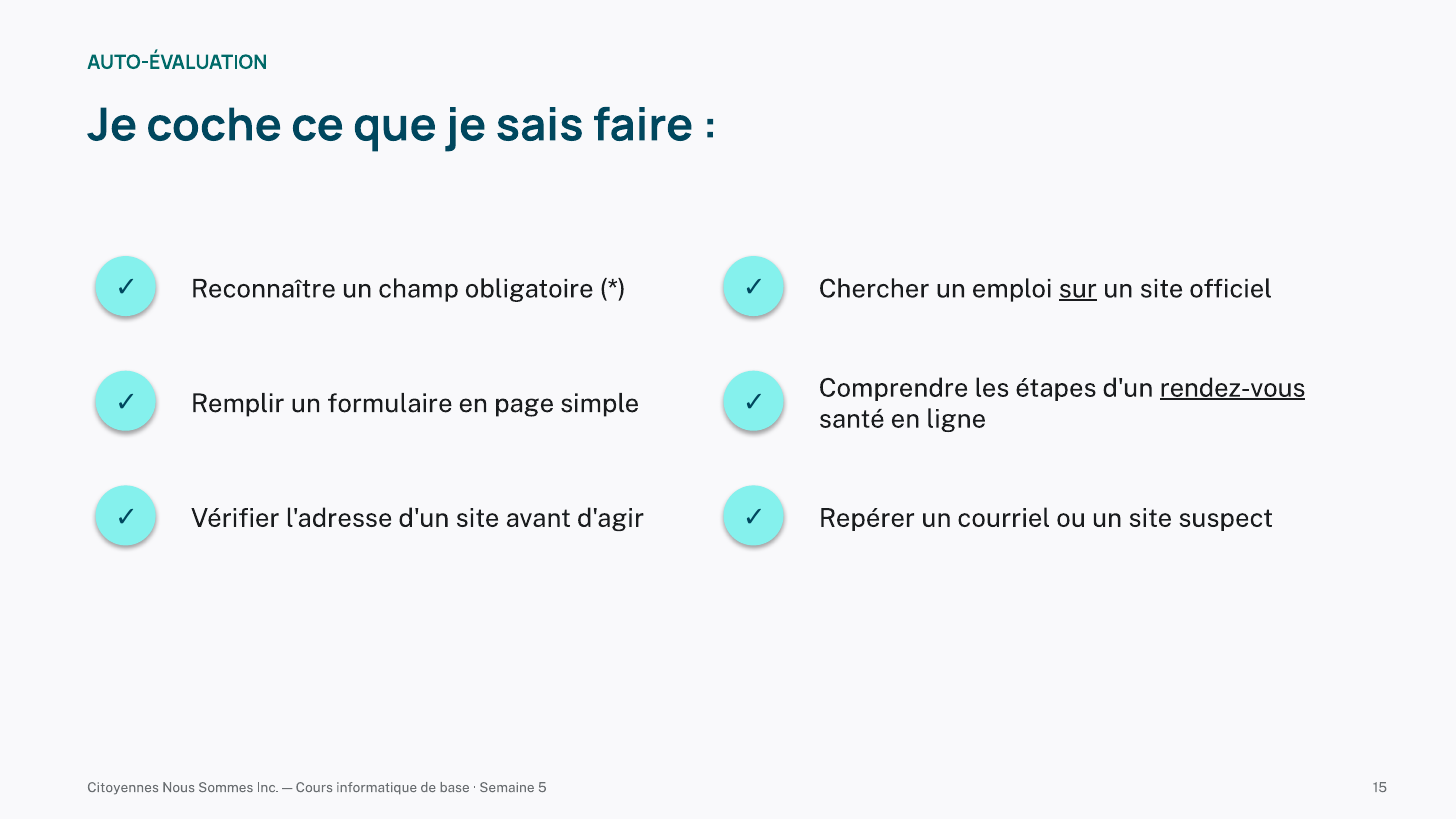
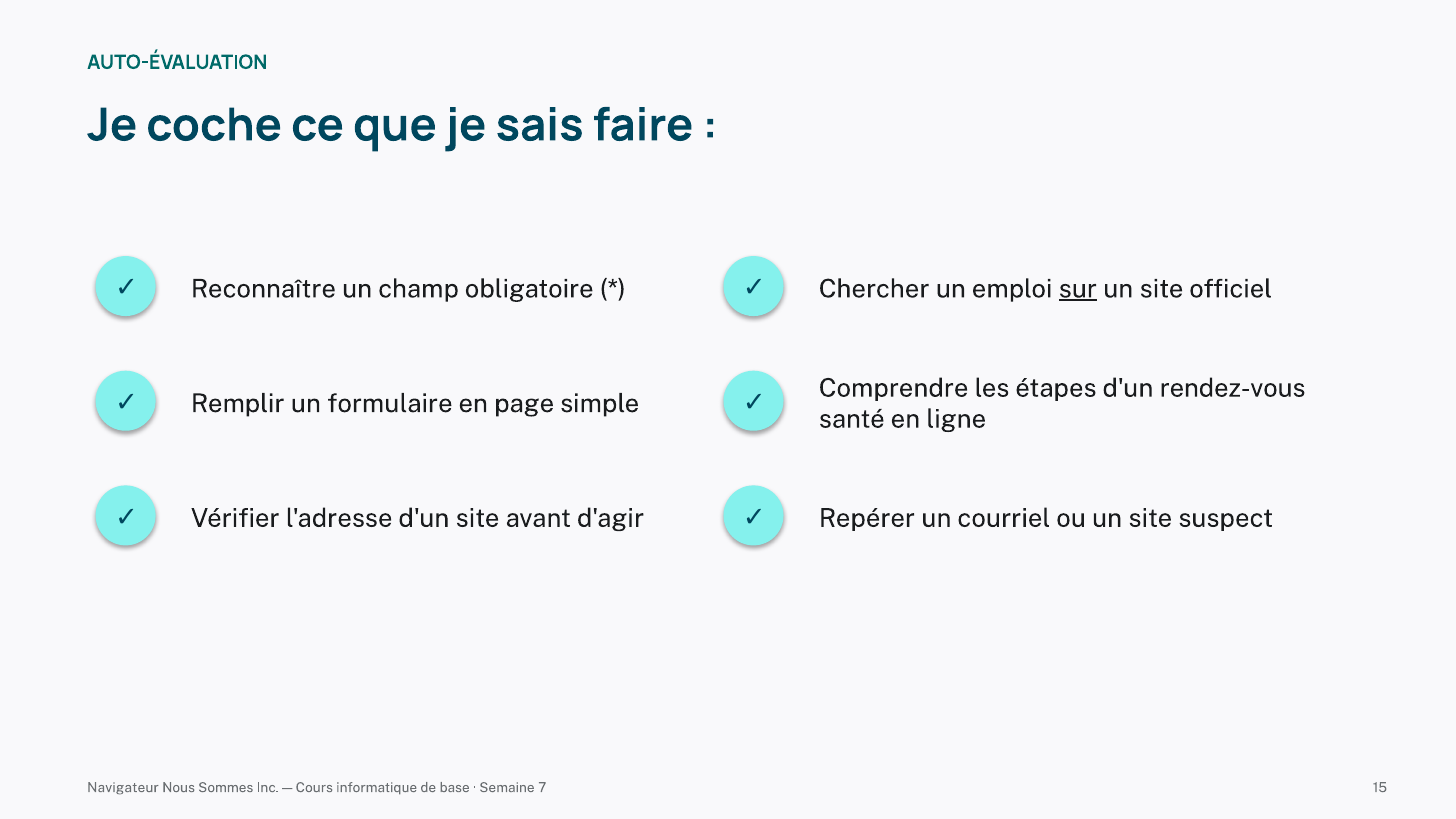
rendez-vous underline: present -> none (1233, 388)
Citoyennes: Citoyennes -> Navigateur (123, 788)
5: 5 -> 7 (542, 788)
